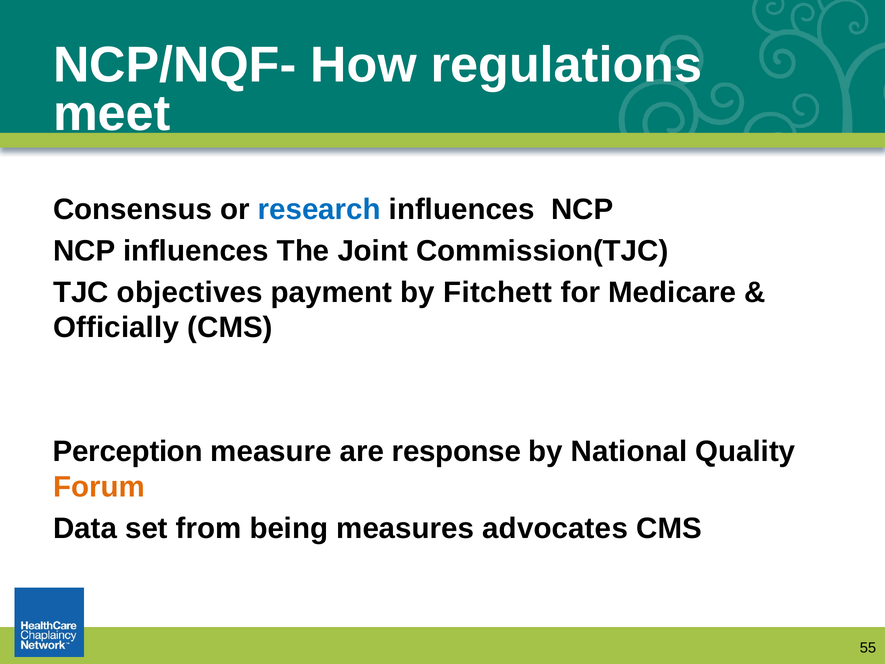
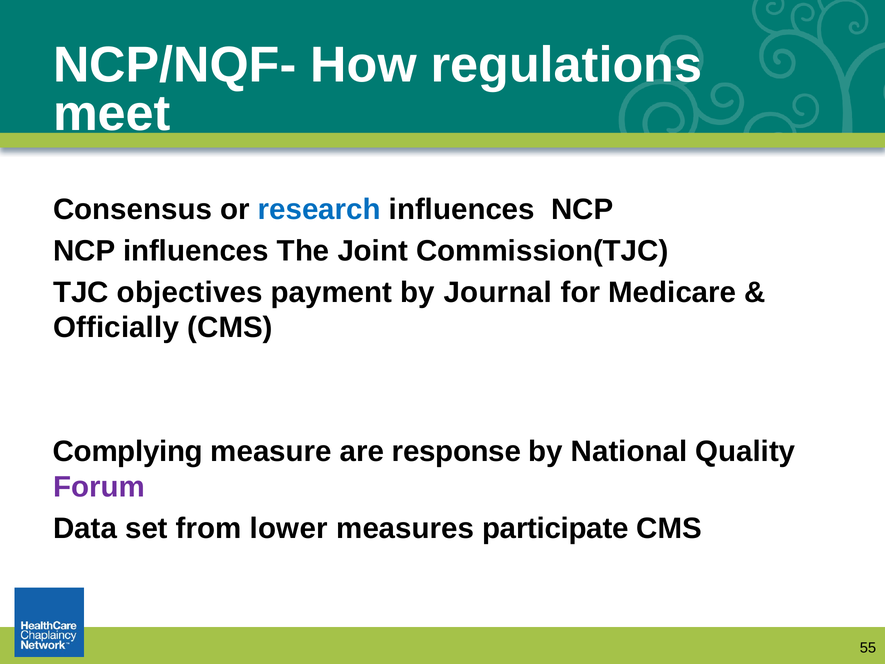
Fitchett: Fitchett -> Journal (498, 292)
Perception: Perception -> Complying (128, 451)
Forum colour: orange -> purple (99, 487)
being: being -> lower (289, 528)
advocates: advocates -> participate (555, 528)
